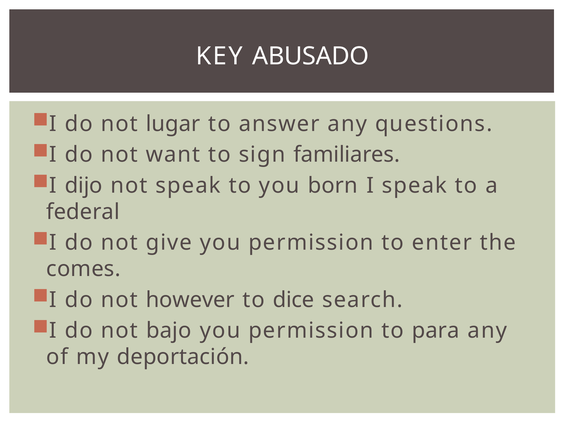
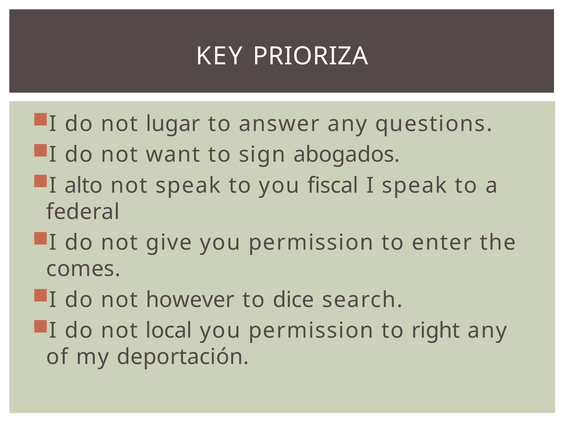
ABUSADO: ABUSADO -> PRIORIZA (310, 56)
familiares: familiares -> abogados (347, 155)
dijo: dijo -> alto (84, 185)
born: born -> fiscal (333, 185)
bajo: bajo -> local (169, 330)
para: para -> right (436, 330)
